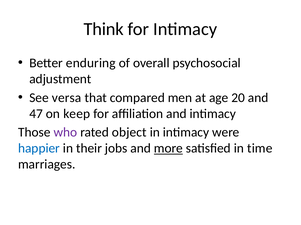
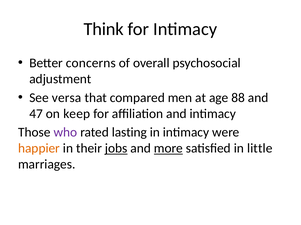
enduring: enduring -> concerns (91, 63)
20: 20 -> 88 (238, 98)
object: object -> lasting (129, 133)
happier colour: blue -> orange (39, 149)
jobs underline: none -> present (116, 149)
time: time -> little (260, 149)
